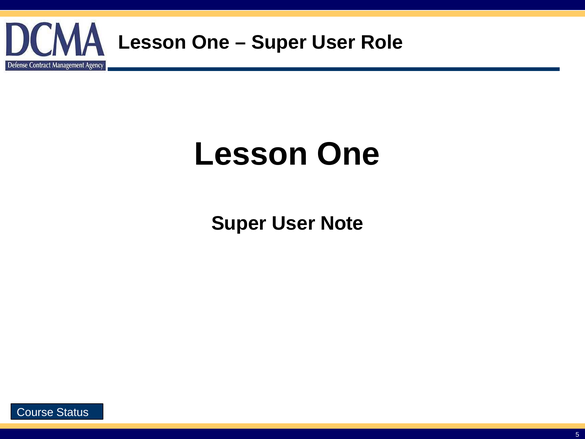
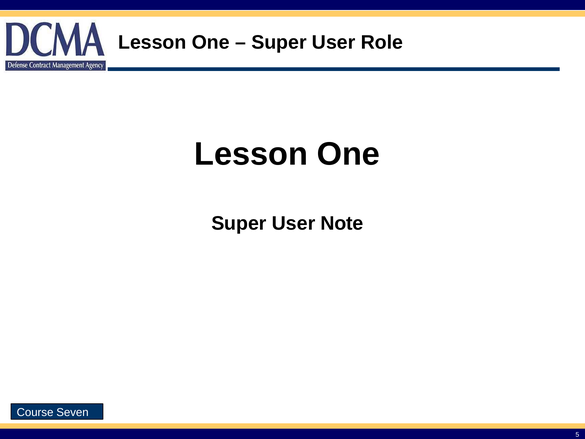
Status: Status -> Seven (73, 412)
